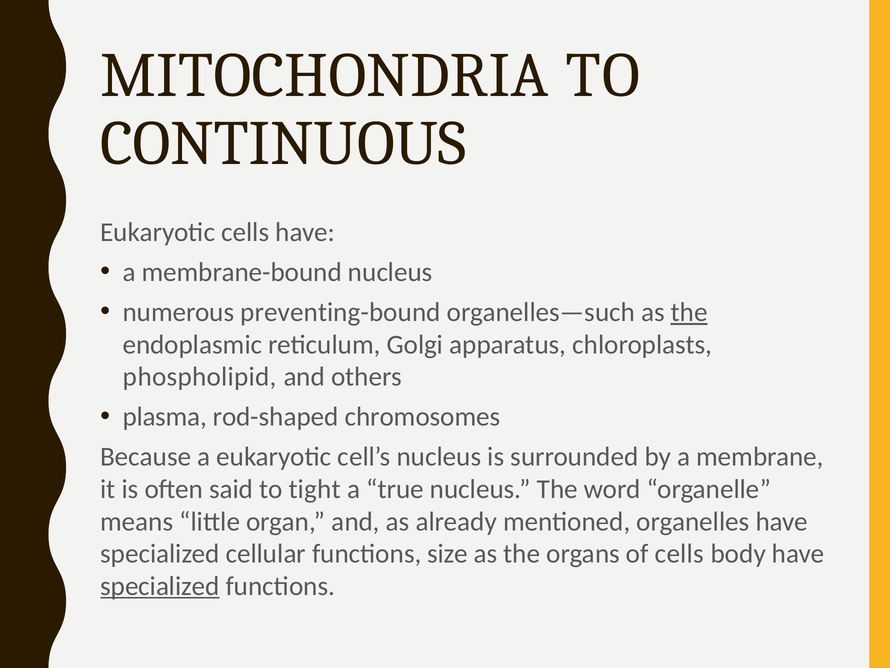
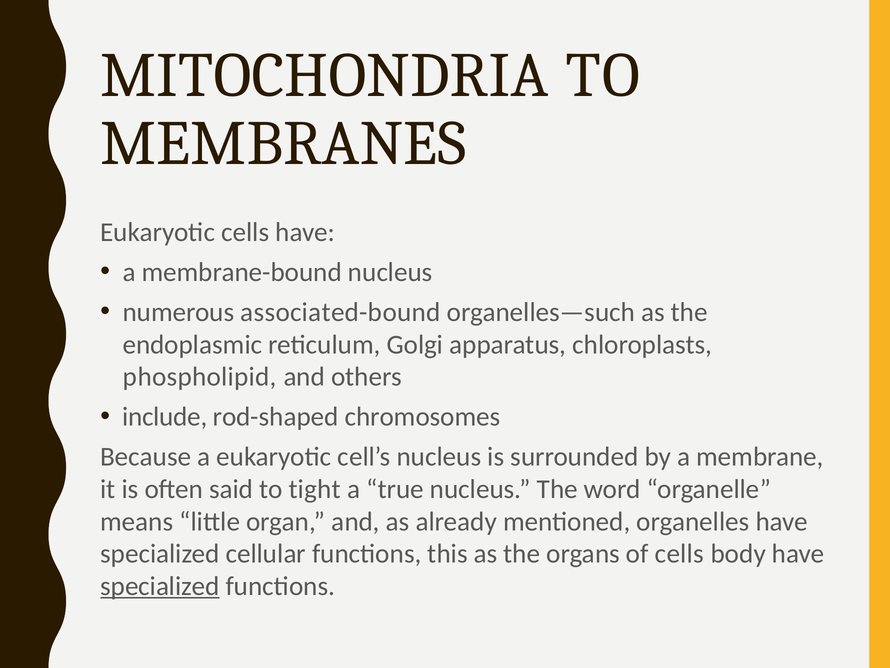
CONTINUOUS: CONTINUOUS -> MEMBRANES (283, 143)
preventing-bound: preventing-bound -> associated-bound (340, 312)
the underline: present -> none (689, 312)
plasma: plasma -> include (165, 417)
size: size -> this (448, 553)
